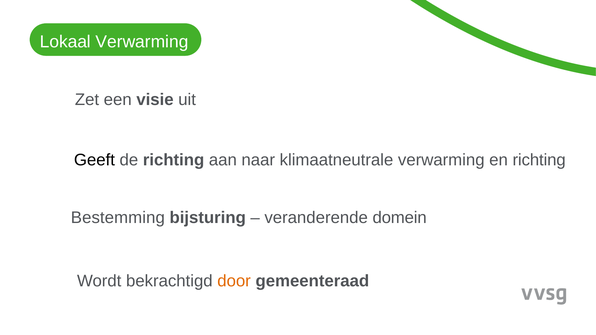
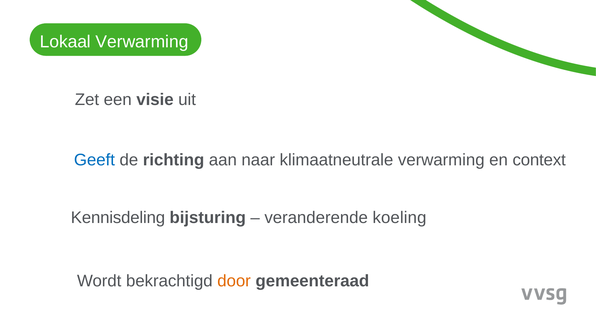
Geeft colour: black -> blue (94, 160)
en richting: richting -> context (539, 160)
Bestemming: Bestemming -> Kennisdeling (118, 218)
domein: domein -> koeling (399, 218)
